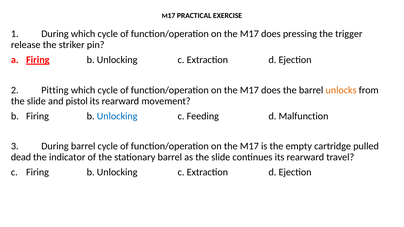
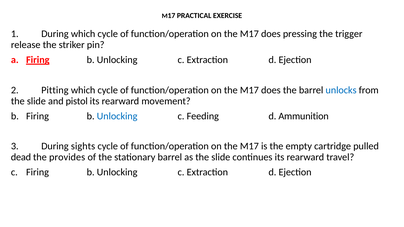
unlocks colour: orange -> blue (341, 90)
Malfunction: Malfunction -> Ammunition (304, 116)
During barrel: barrel -> sights (83, 146)
indicator: indicator -> provides (67, 157)
